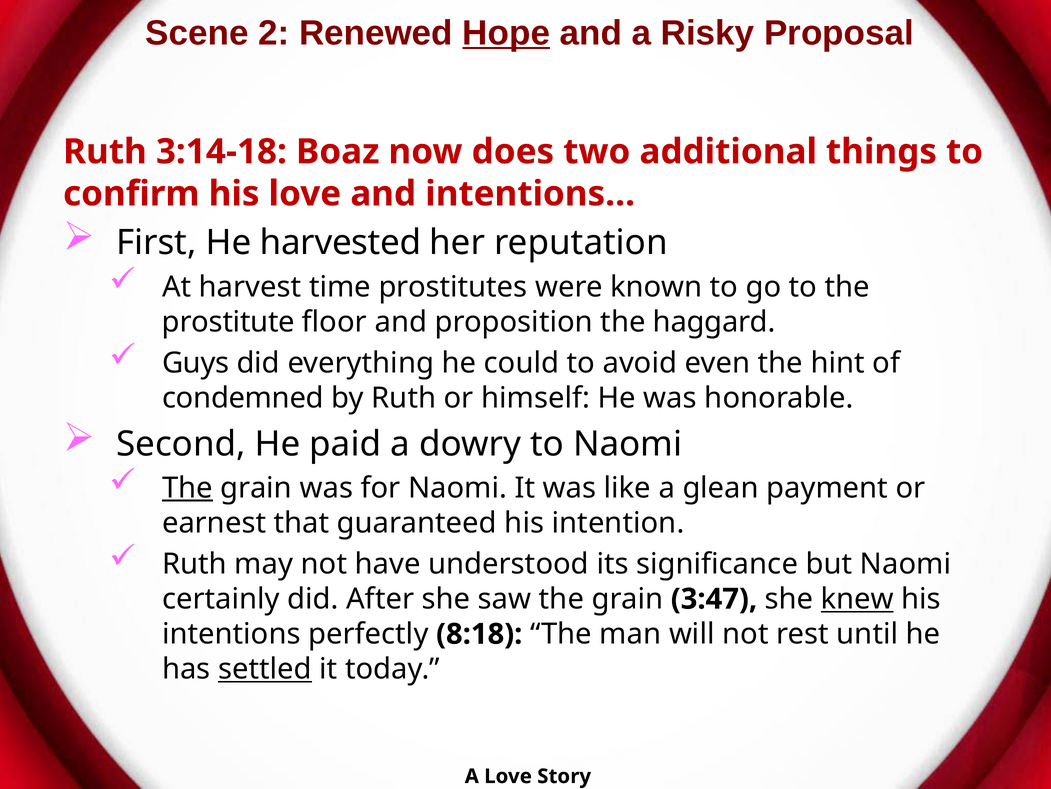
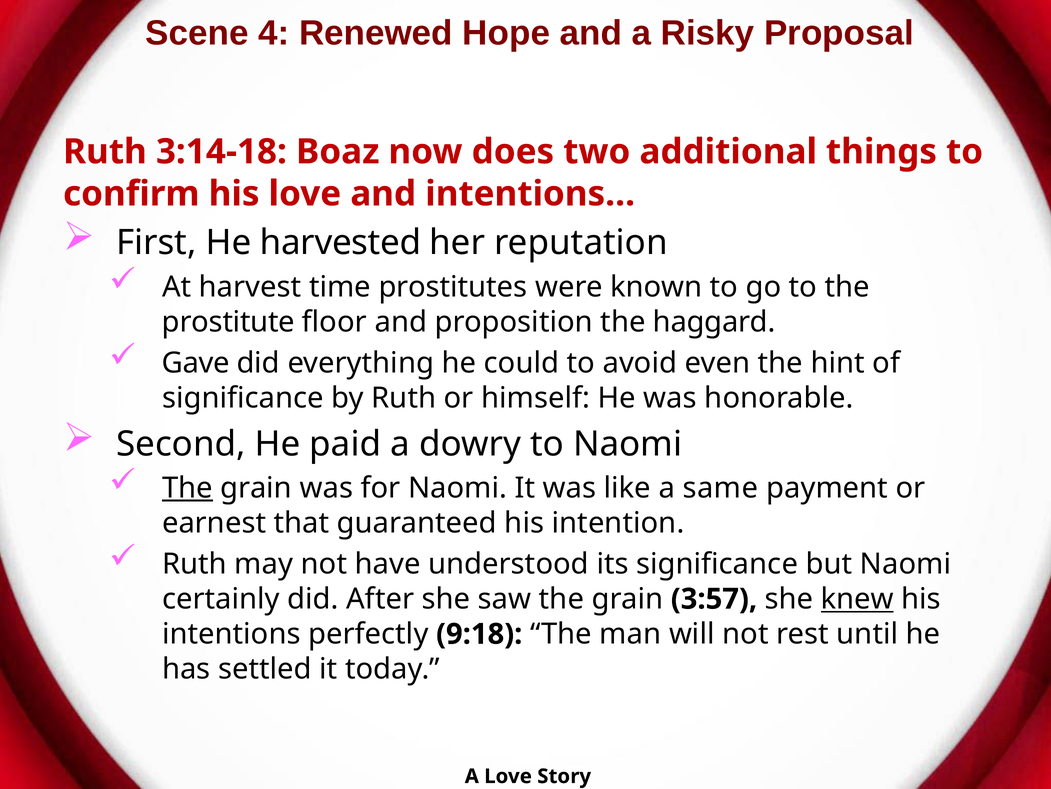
2: 2 -> 4 (274, 33)
Hope underline: present -> none (506, 33)
Guys: Guys -> Gave (196, 363)
condemned: condemned -> significance (243, 398)
glean: glean -> same (720, 488)
3:47: 3:47 -> 3:57 (714, 598)
8:18: 8:18 -> 9:18 (479, 634)
settled underline: present -> none (265, 669)
